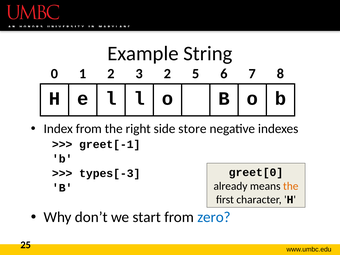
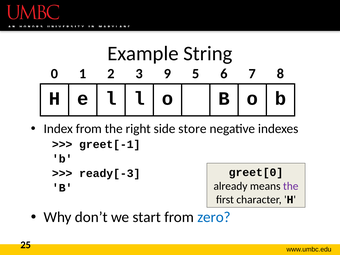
3 2: 2 -> 9 (167, 74)
types[-3: types[-3 -> ready[-3 (110, 173)
the colour: orange -> purple (291, 186)
